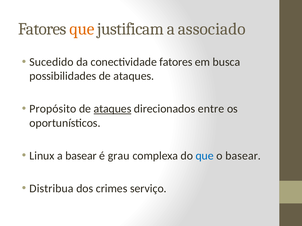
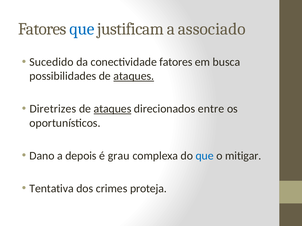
que colour: orange -> blue (82, 29)
ataques underline: none -> present (134, 76)
Propósito: Propósito -> Diretrizes (53, 109)
Linux: Linux -> Dano (42, 156)
a basear: basear -> depois (81, 156)
o basear: basear -> mitigar (243, 156)
Distribua: Distribua -> Tentativa (52, 189)
serviço: serviço -> proteja (148, 189)
